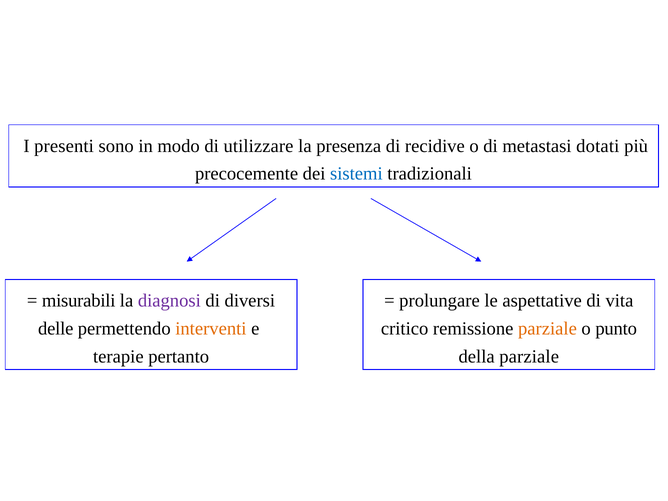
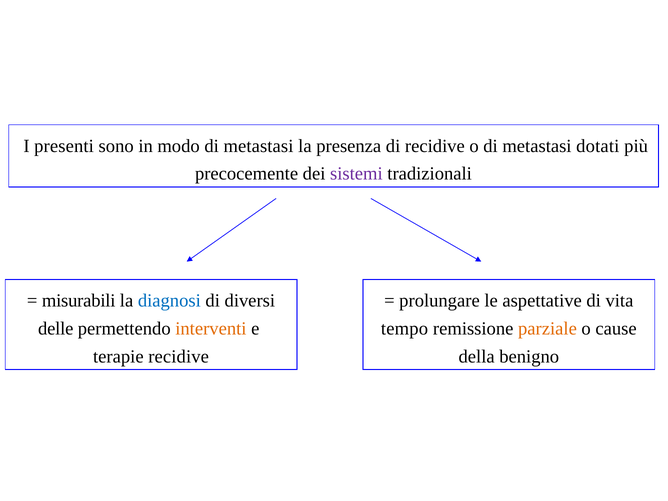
utilizzare: utilizzare -> metastasi (258, 146)
sistemi colour: blue -> purple (356, 174)
diagnosi colour: purple -> blue (169, 301)
critico: critico -> tempo (405, 329)
punto: punto -> cause (616, 329)
terapie pertanto: pertanto -> recidive (179, 356)
della parziale: parziale -> benigno (529, 356)
